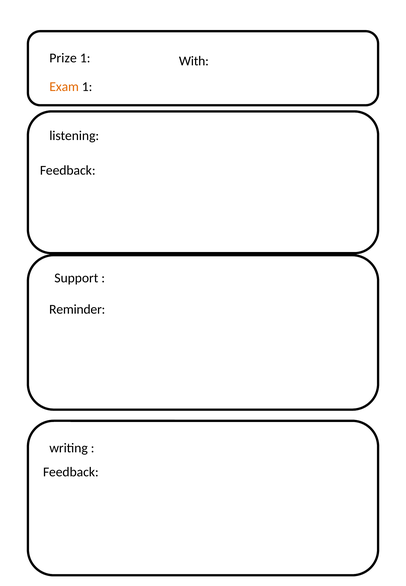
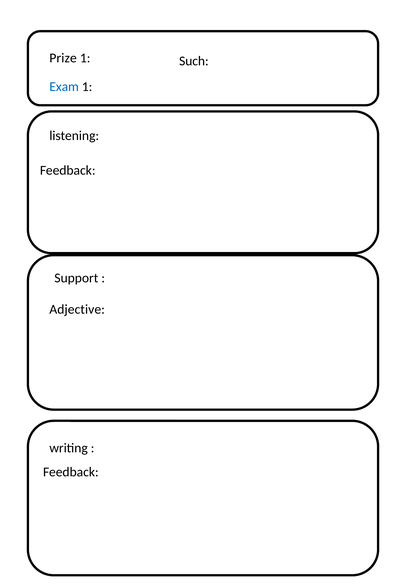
With: With -> Such (194, 61)
Exam colour: orange -> blue (64, 87)
Reminder: Reminder -> Adjective (77, 310)
